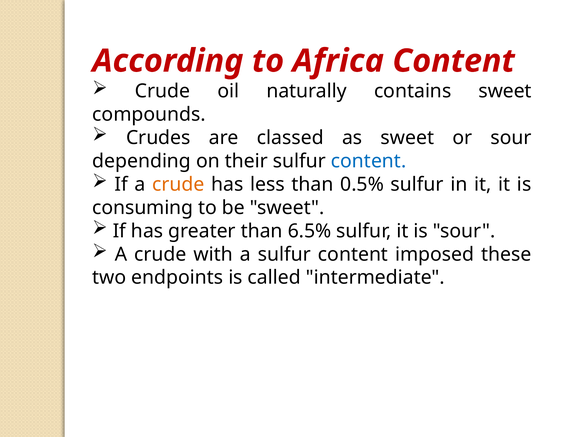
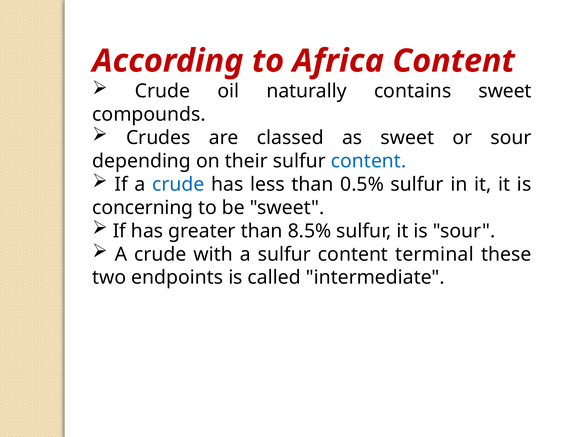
crude colour: orange -> blue (178, 184)
consuming: consuming -> concerning (143, 208)
6.5%: 6.5% -> 8.5% (310, 231)
imposed: imposed -> terminal (434, 254)
